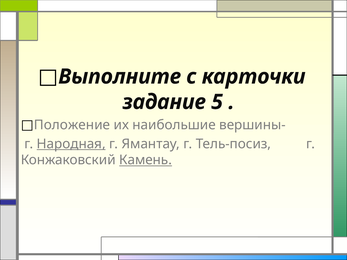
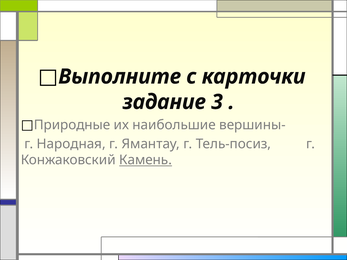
5: 5 -> 3 (217, 102)
Положение: Положение -> Природные (72, 125)
Народная underline: present -> none (71, 144)
